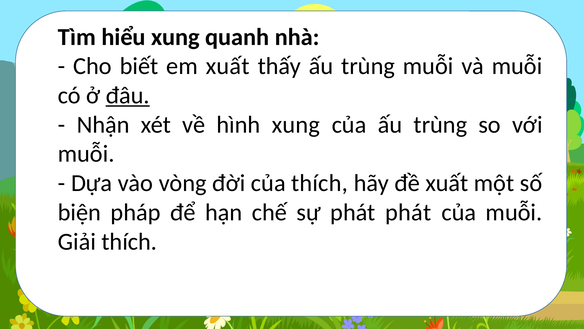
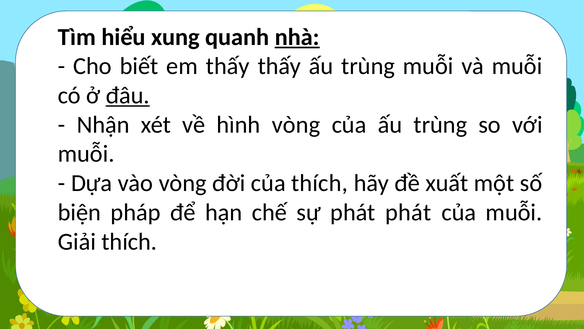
nhà underline: none -> present (297, 37)
em xuất: xuất -> thấy (228, 66)
hình xung: xung -> vòng (296, 125)
